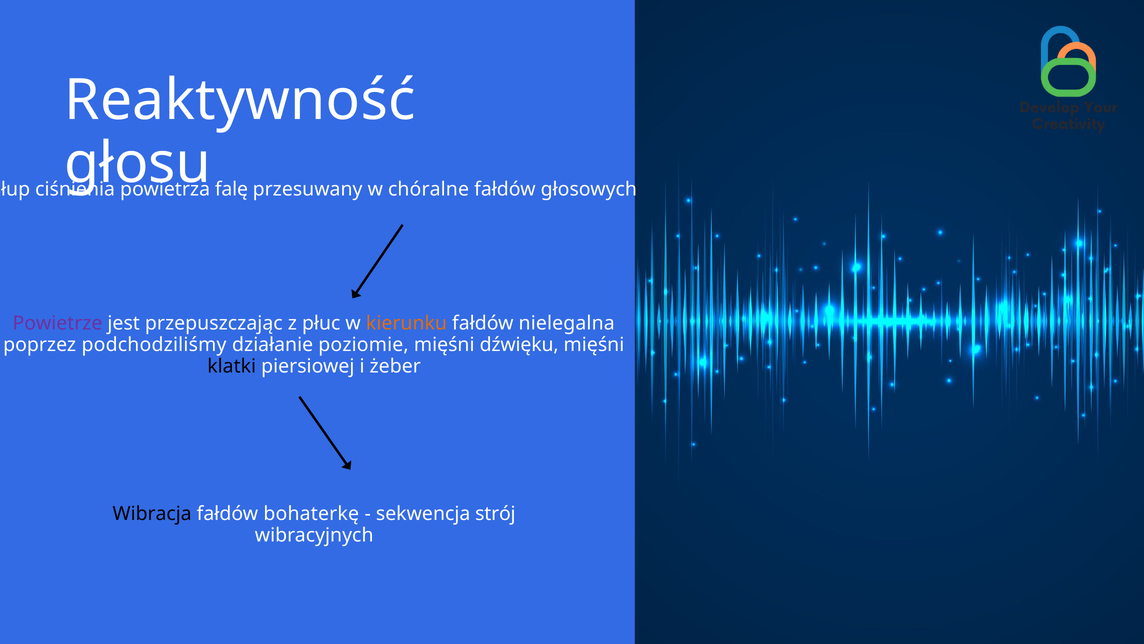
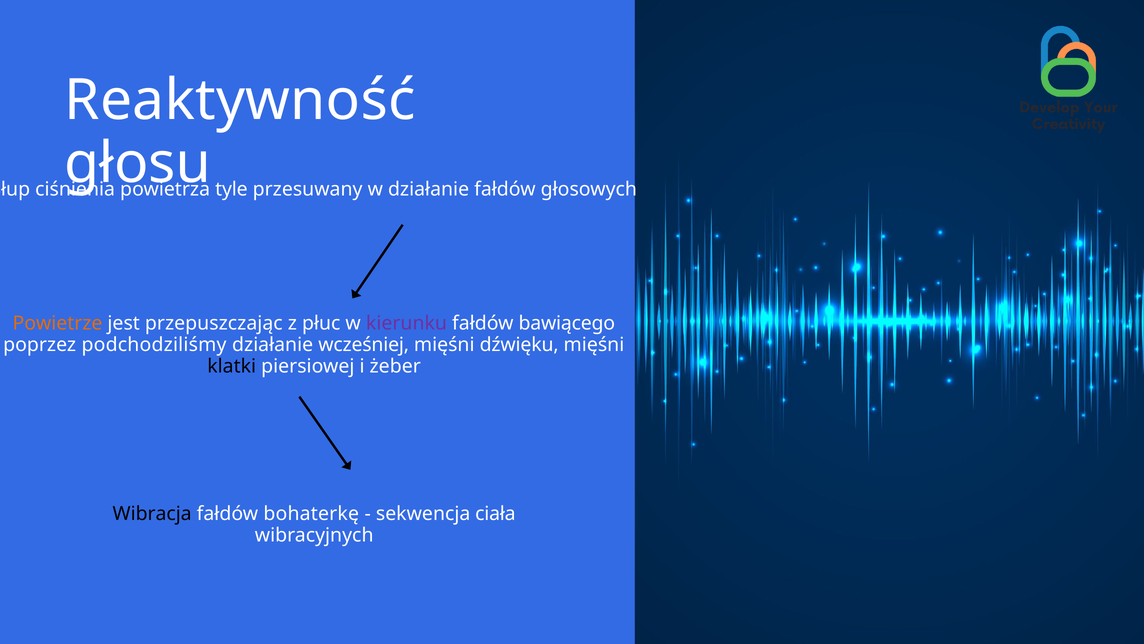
falę: falę -> tyle (231, 189)
w chóralne: chóralne -> działanie (429, 189)
Powietrze colour: purple -> orange (57, 323)
kierunku colour: orange -> purple (406, 323)
nielegalna: nielegalna -> bawiącego (567, 323)
poziomie: poziomie -> wcześniej (364, 345)
strój: strój -> ciała (495, 514)
